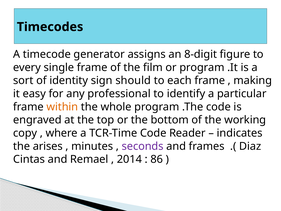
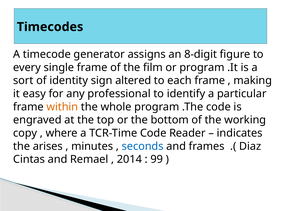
should: should -> altered (133, 80)
seconds colour: purple -> blue (143, 146)
86: 86 -> 99 (157, 159)
